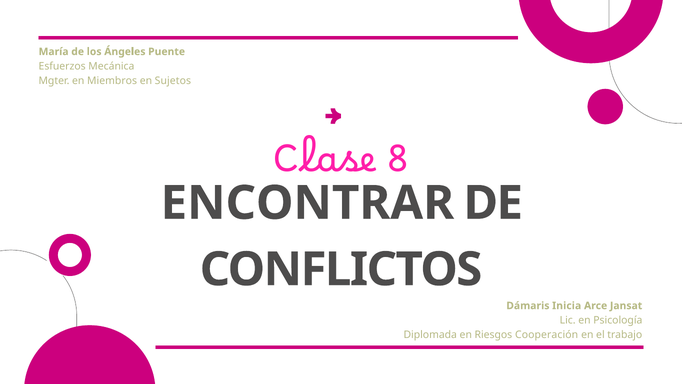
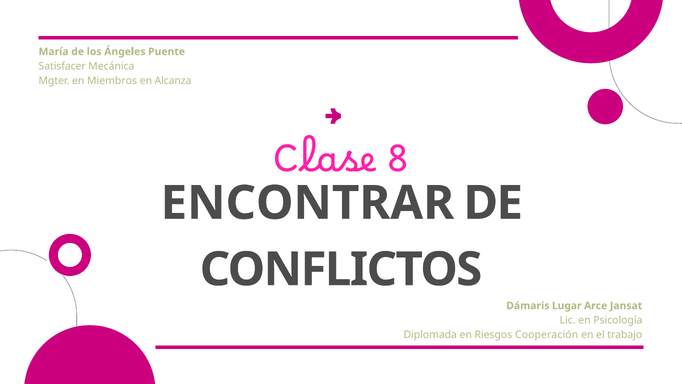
Esfuerzos: Esfuerzos -> Satisfacer (62, 66)
Sujetos: Sujetos -> Alcanza (173, 81)
Inicia: Inicia -> Lugar (567, 305)
